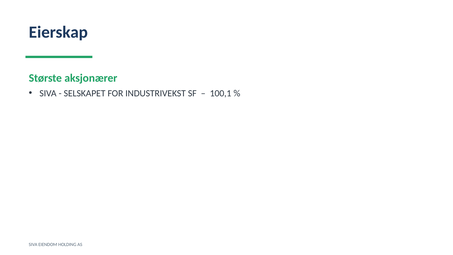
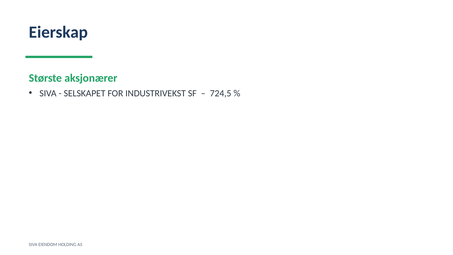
100,1: 100,1 -> 724,5 (221, 93)
